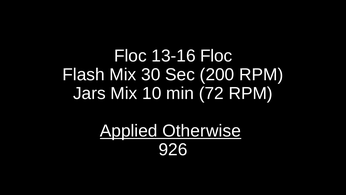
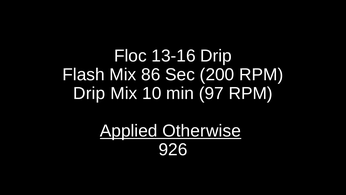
13-16 Floc: Floc -> Drip (216, 56)
30: 30 -> 86 (151, 75)
Jars: Jars -> Drip (89, 93)
72: 72 -> 97 (211, 93)
